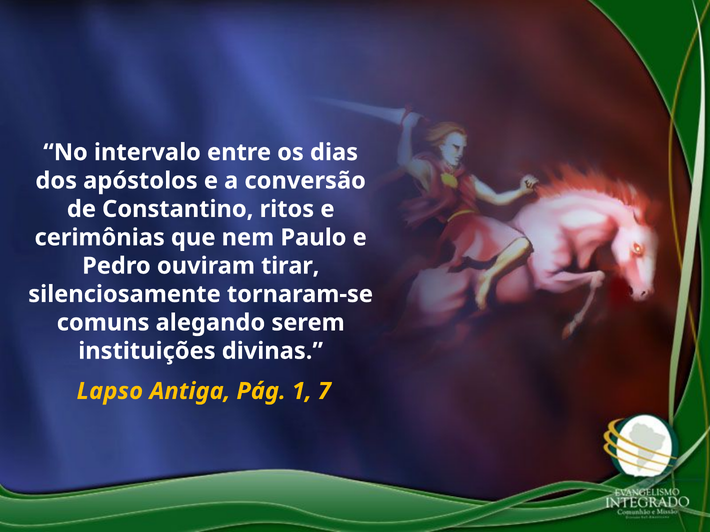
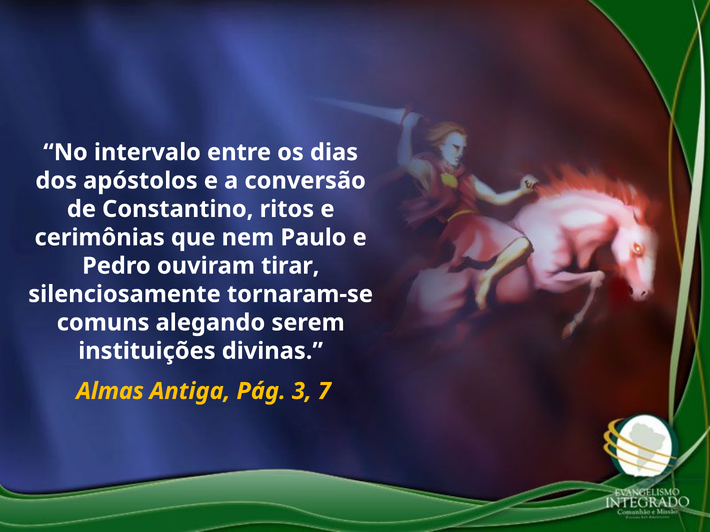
Lapso: Lapso -> Almas (110, 392)
1: 1 -> 3 (302, 392)
